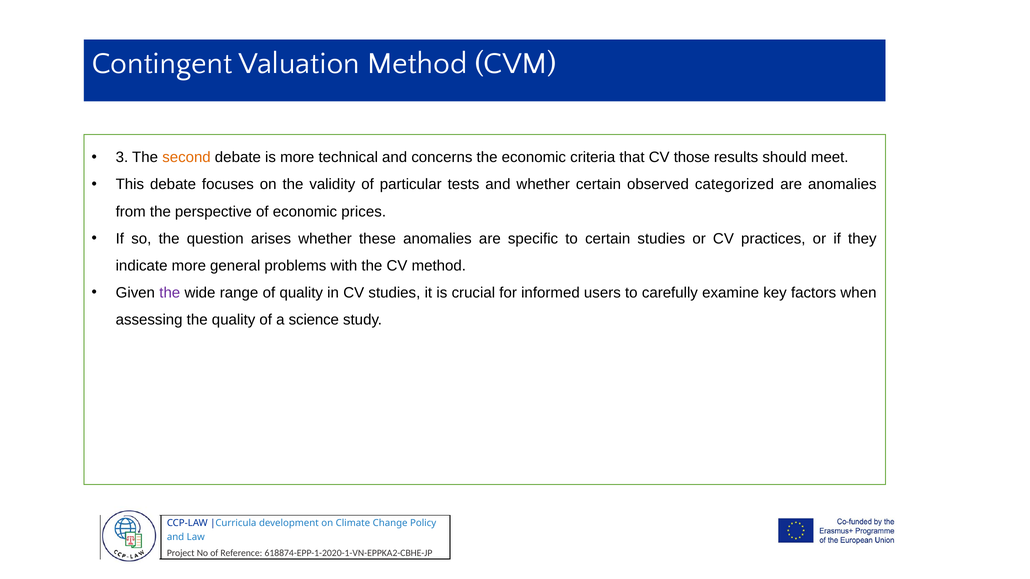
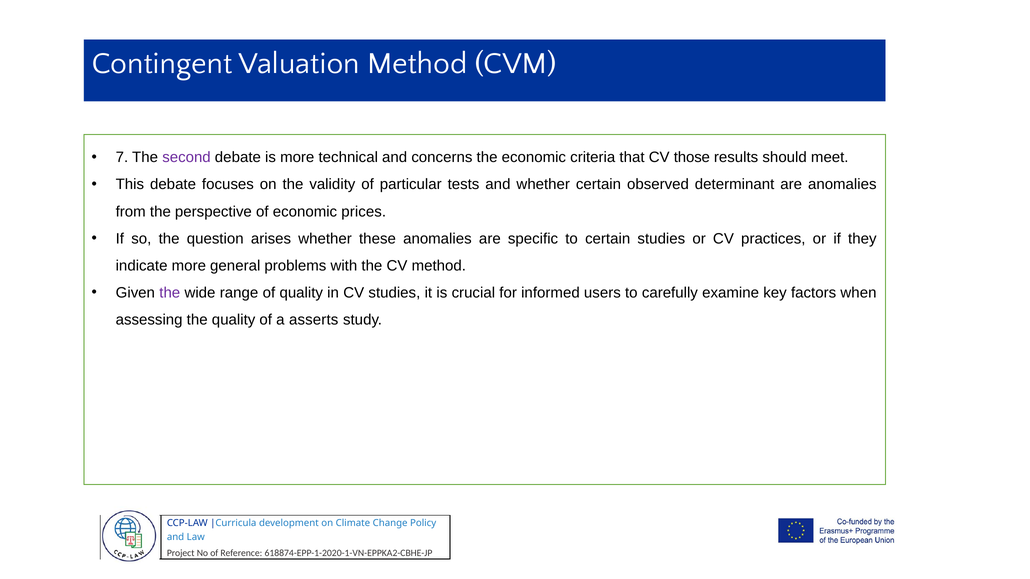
3: 3 -> 7 (122, 158)
second colour: orange -> purple (186, 158)
categorized: categorized -> determinant (735, 185)
science: science -> asserts (314, 320)
